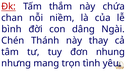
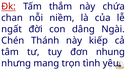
bình: bình -> ngất (12, 29)
thay: thay -> kiếp (98, 40)
